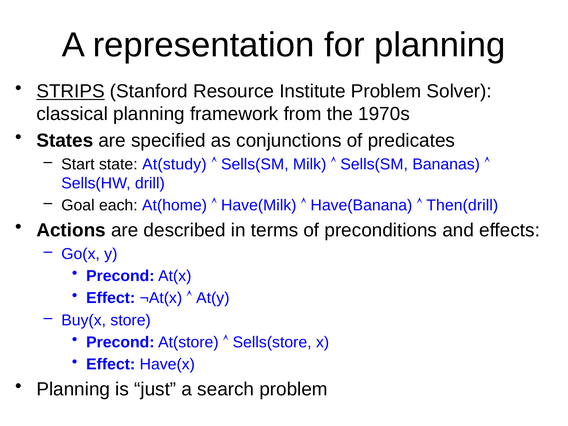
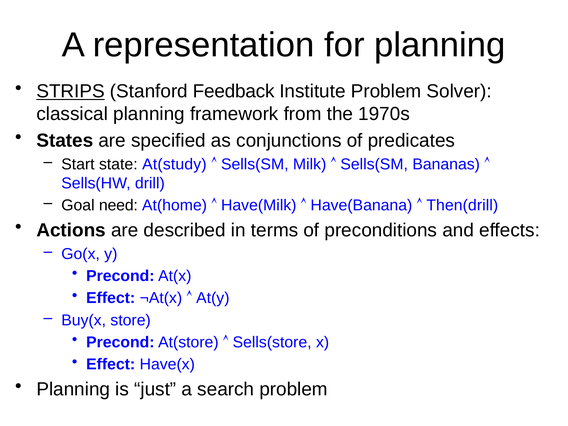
Resource: Resource -> Feedback (234, 91)
each: each -> need (118, 205)
